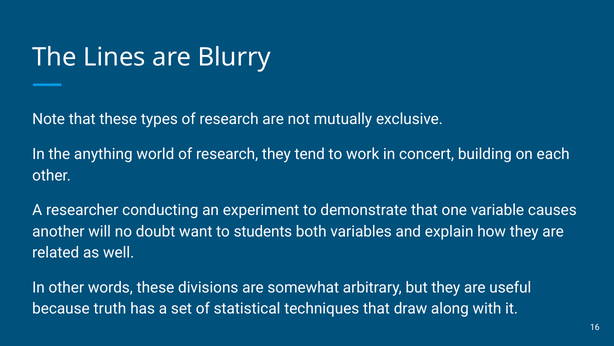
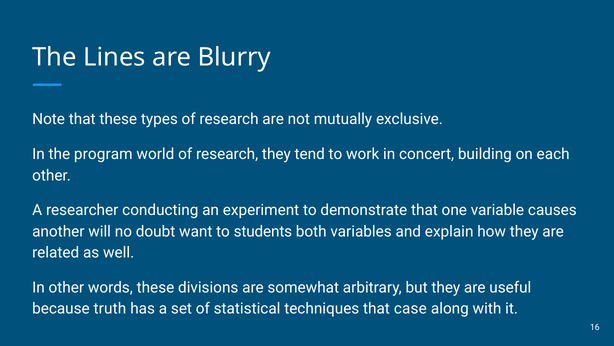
anything: anything -> program (103, 154)
draw: draw -> case (410, 308)
